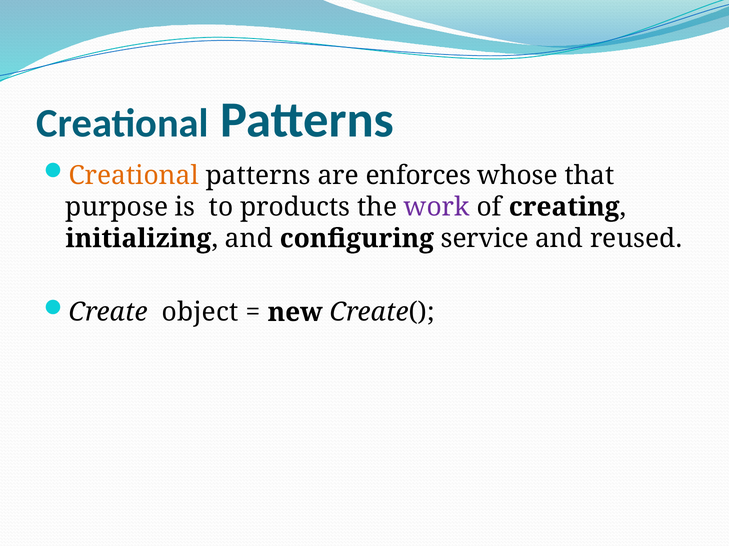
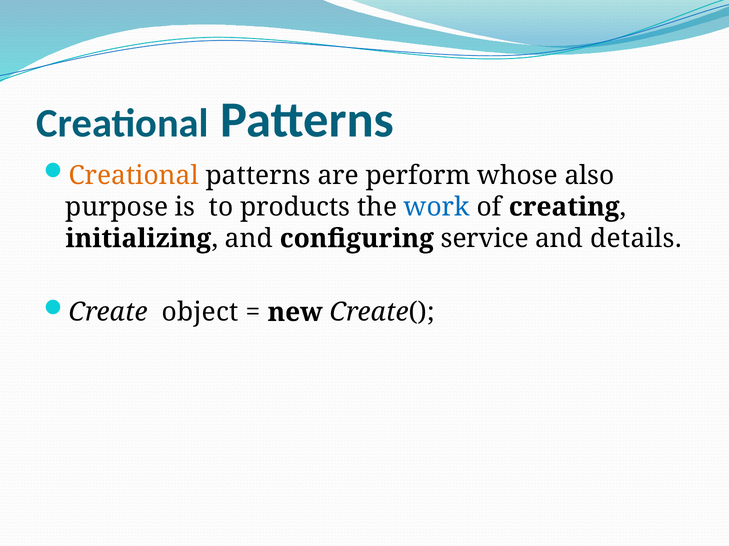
enforces: enforces -> perform (418, 176)
that: that -> also (590, 176)
work colour: purple -> blue (437, 207)
reused: reused -> details (636, 239)
